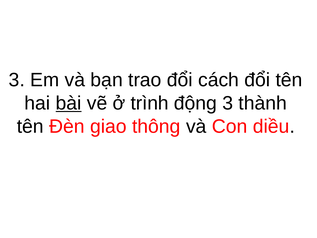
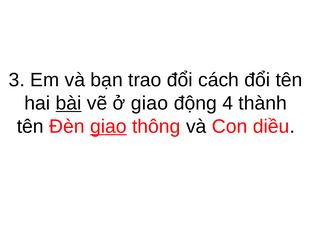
ở trình: trình -> giao (149, 103)
động 3: 3 -> 4 (228, 103)
giao underline: none -> present (108, 126)
